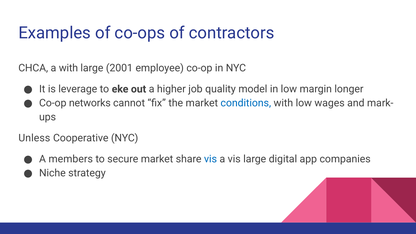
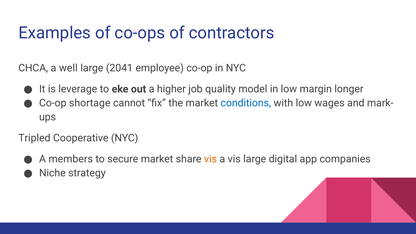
a with: with -> well (68, 68)
2001: 2001 -> 2041 (119, 68)
networks: networks -> shortage (90, 103)
Unless: Unless -> Tripled (34, 138)
vis colour: blue -> orange (210, 159)
